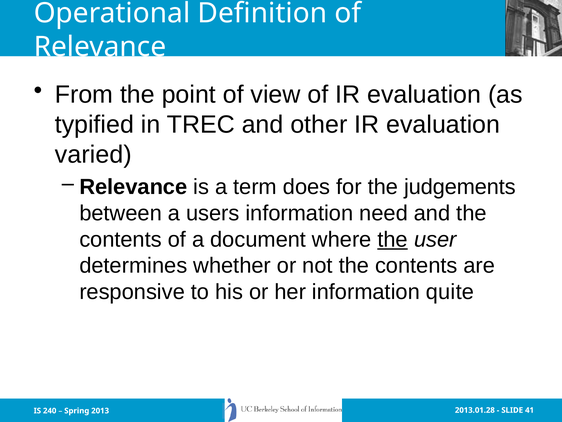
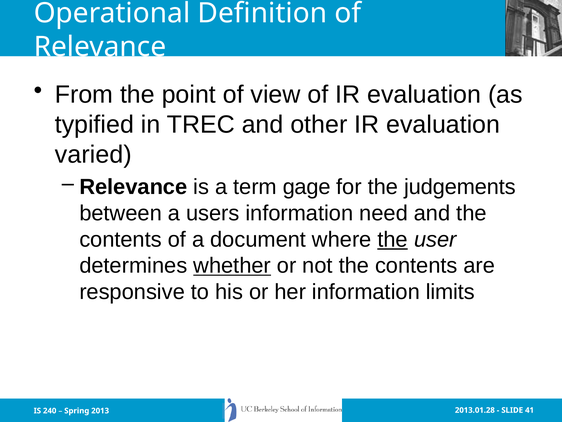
does: does -> gage (307, 187)
whether underline: none -> present (232, 265)
quite: quite -> limits (450, 292)
